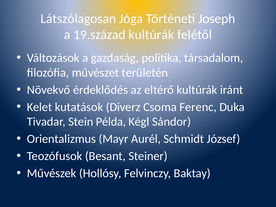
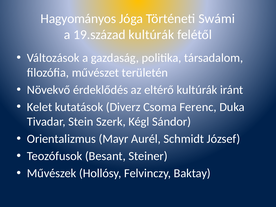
Látszólagosan: Látszólagosan -> Hagyományos (78, 19)
Joseph: Joseph -> Swámi (217, 19)
Példa: Példa -> Szerk (111, 122)
